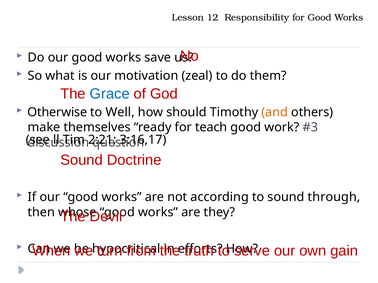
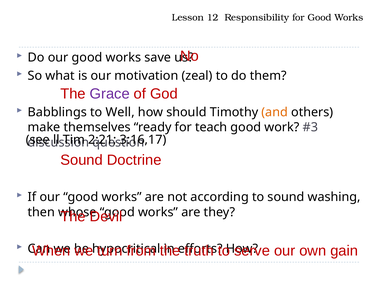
Grace colour: blue -> purple (110, 94)
Otherwise: Otherwise -> Babblings (57, 112)
through: through -> washing (334, 197)
